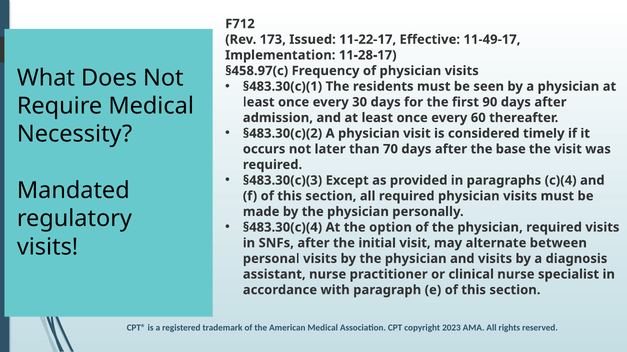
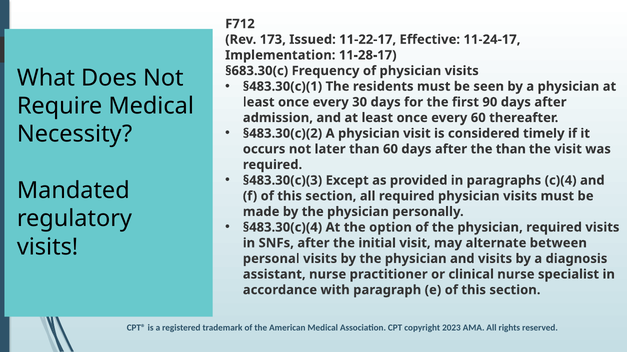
11-49-17: 11-49-17 -> 11-24-17 (492, 40)
§458.97(c: §458.97(c -> §683.30(c (257, 71)
than 70: 70 -> 60 (390, 149)
the base: base -> than (511, 149)
